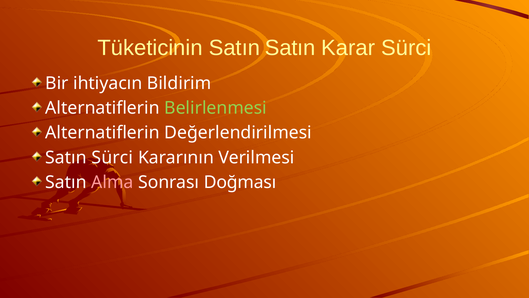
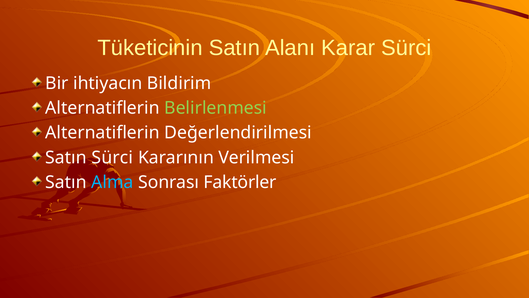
Satın Satın: Satın -> Alanı (290, 48)
Alma colour: pink -> light blue (112, 182)
Doğması: Doğması -> Faktörler (240, 182)
